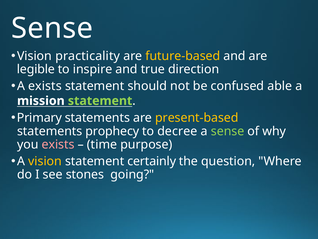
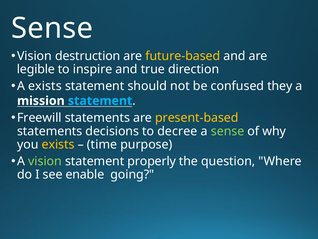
practicality: practicality -> destruction (88, 56)
able: able -> they (280, 86)
statement colour: light green -> light blue (100, 101)
Primary: Primary -> Freewill (39, 118)
prophecy: prophecy -> decisions (112, 131)
exists colour: pink -> yellow (58, 144)
vision colour: yellow -> light green (45, 161)
certainly: certainly -> properly (152, 161)
stones: stones -> enable (85, 174)
